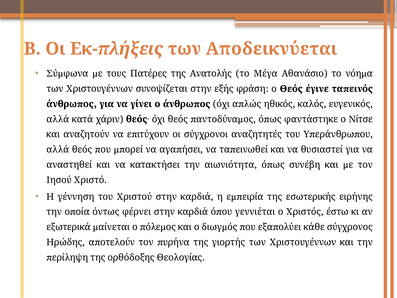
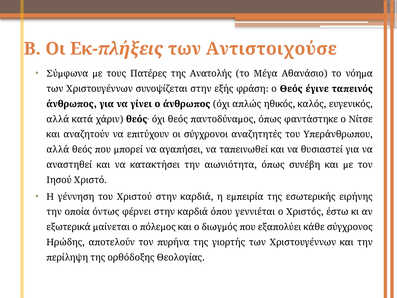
Αποδεικνύεται: Αποδεικνύεται -> Αντιστοιχούσε (271, 49)
